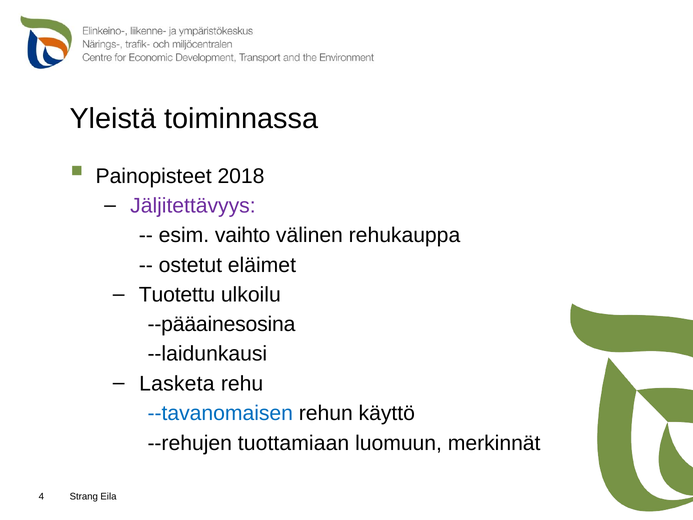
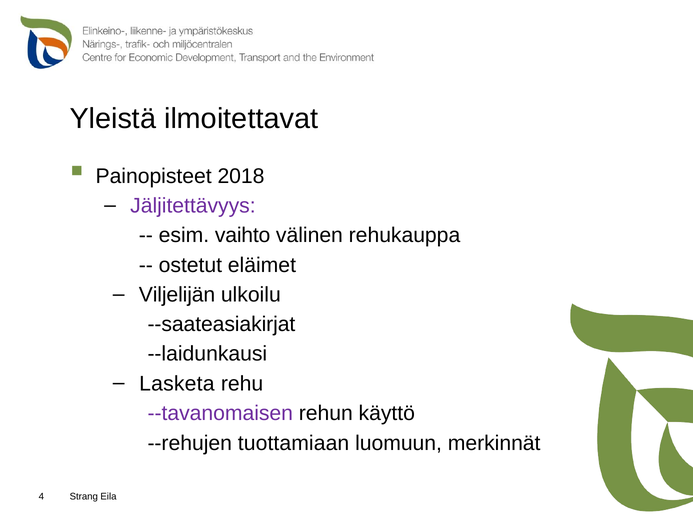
toiminnassa: toiminnassa -> ilmoitettavat (241, 119)
Tuotettu: Tuotettu -> Viljelijän (177, 295)
--pääainesosina: --pääainesosina -> --saateasiakirjat (221, 324)
--tavanomaisen colour: blue -> purple (220, 413)
